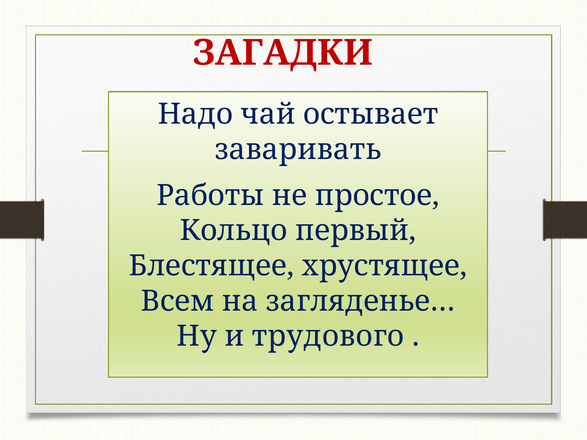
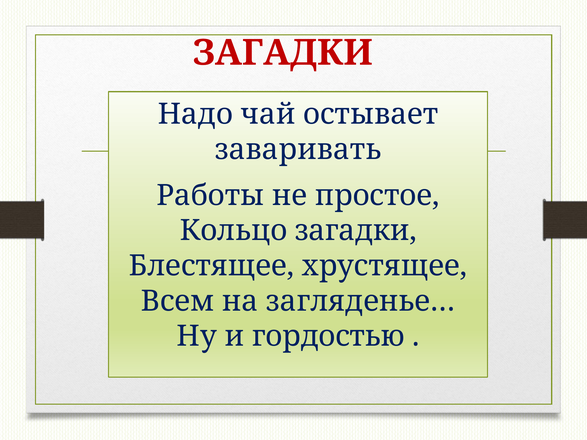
Кольцо первый: первый -> загадки (356, 231)
трудового: трудового -> гордостью (328, 336)
